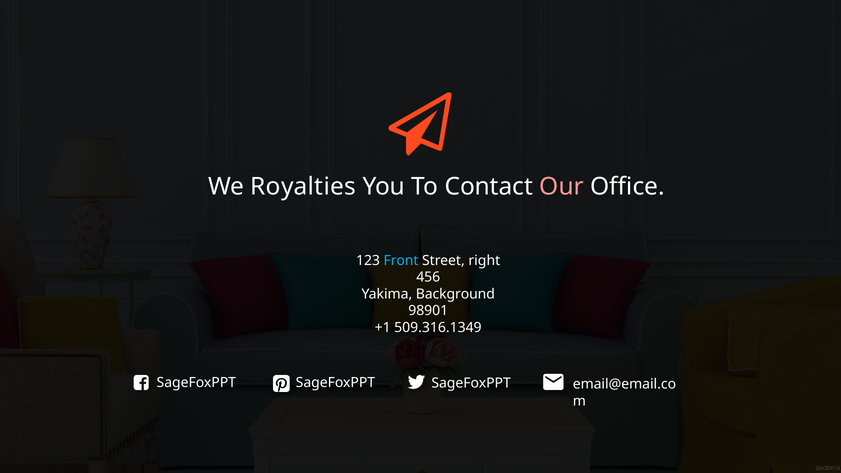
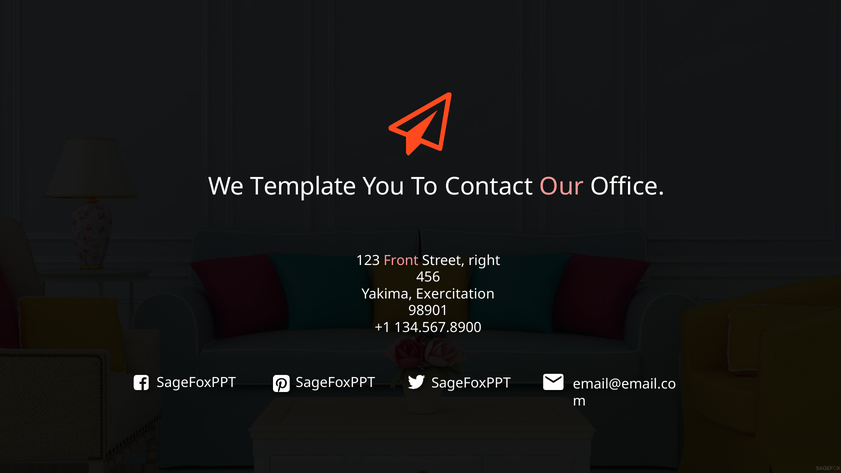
Royalties: Royalties -> Template (303, 187)
Front colour: light blue -> pink (401, 260)
Background: Background -> Exercitation (455, 294)
509.316.1349: 509.316.1349 -> 134.567.8900 (438, 328)
